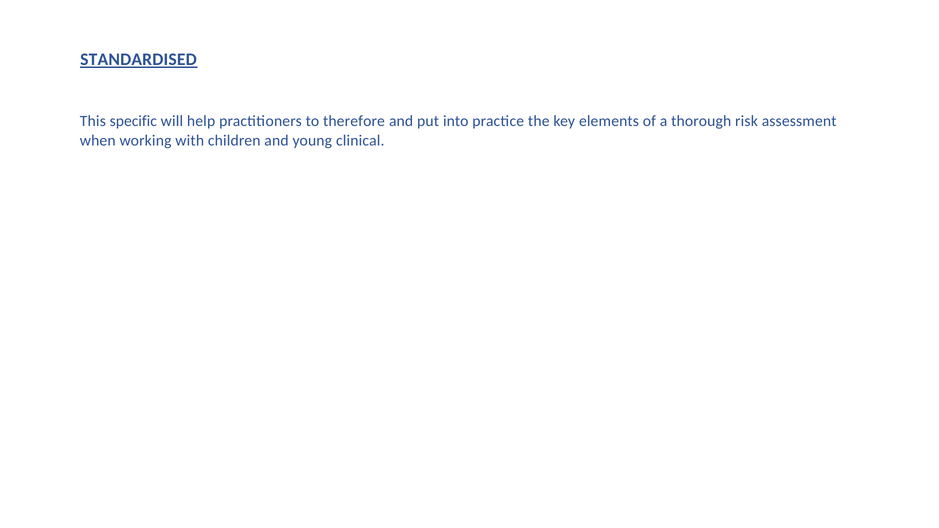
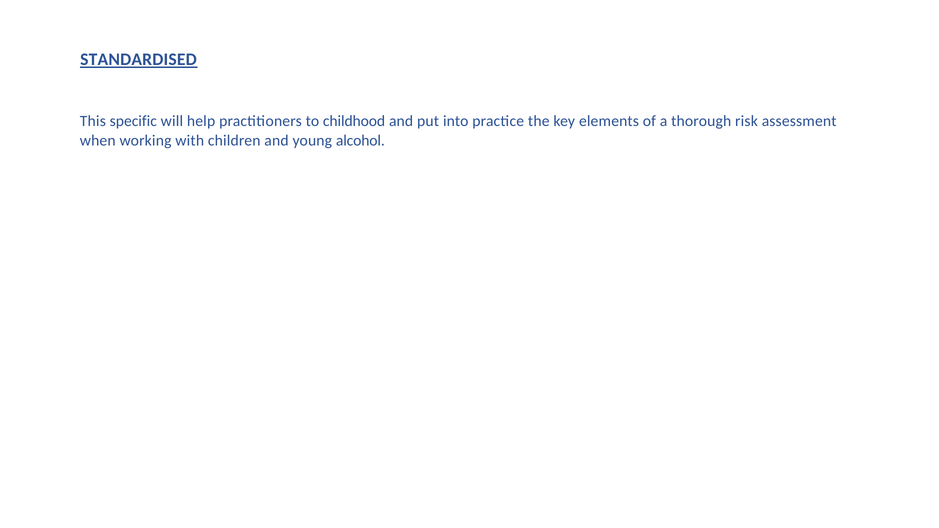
therefore: therefore -> childhood (354, 121)
clinical: clinical -> alcohol (360, 141)
